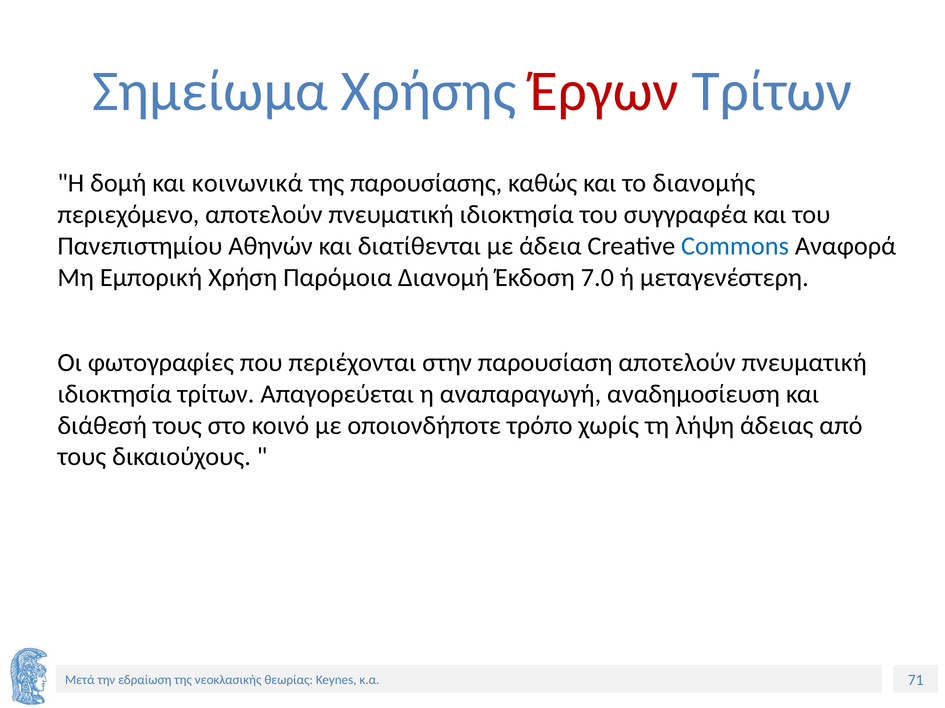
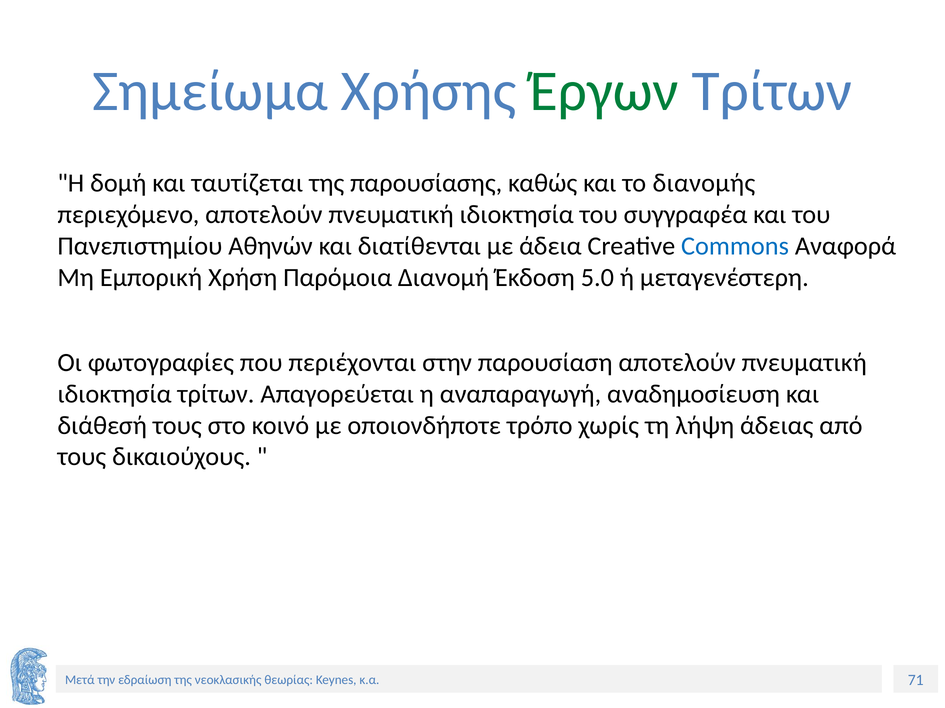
Έργων colour: red -> green (604, 91)
κοινωνικά: κοινωνικά -> ταυτίζεται (247, 183)
7.0: 7.0 -> 5.0 (597, 278)
